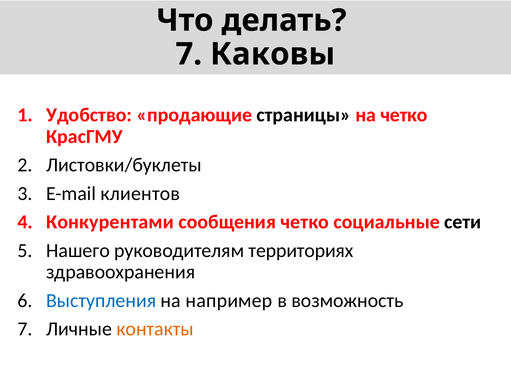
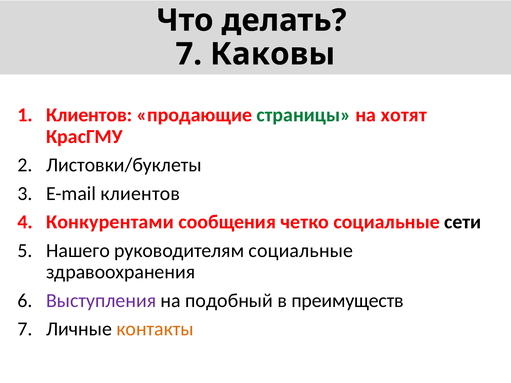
Удобство: Удобство -> Клиентов (89, 115)
страницы colour: black -> green (304, 115)
на четко: четко -> хотят (404, 115)
руководителям территориях: территориях -> социальные (301, 251)
Выступления colour: blue -> purple (101, 301)
например: например -> подобный (229, 301)
возможность: возможность -> преимуществ (348, 301)
